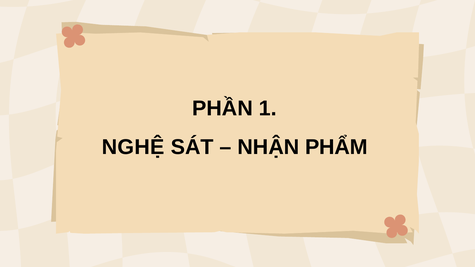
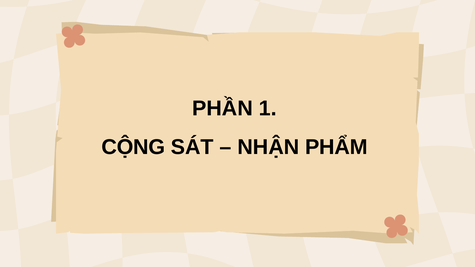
NGHỆ: NGHỆ -> CỘNG (133, 147)
